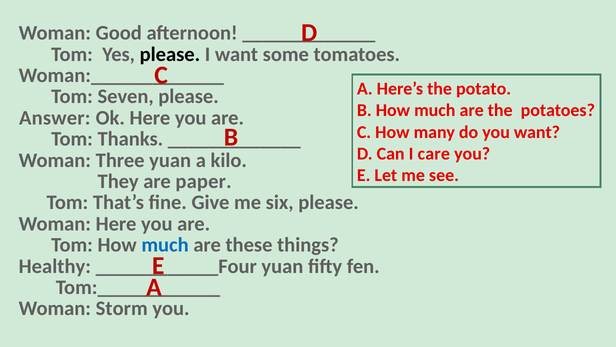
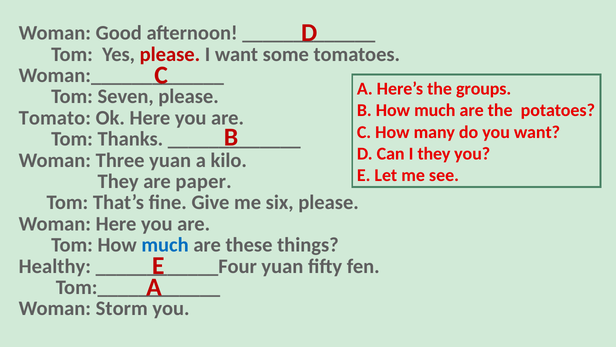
please colour: black -> red (170, 54)
potato: potato -> groups (484, 89)
Answer: Answer -> Tomato (55, 118)
I care: care -> they (434, 153)
